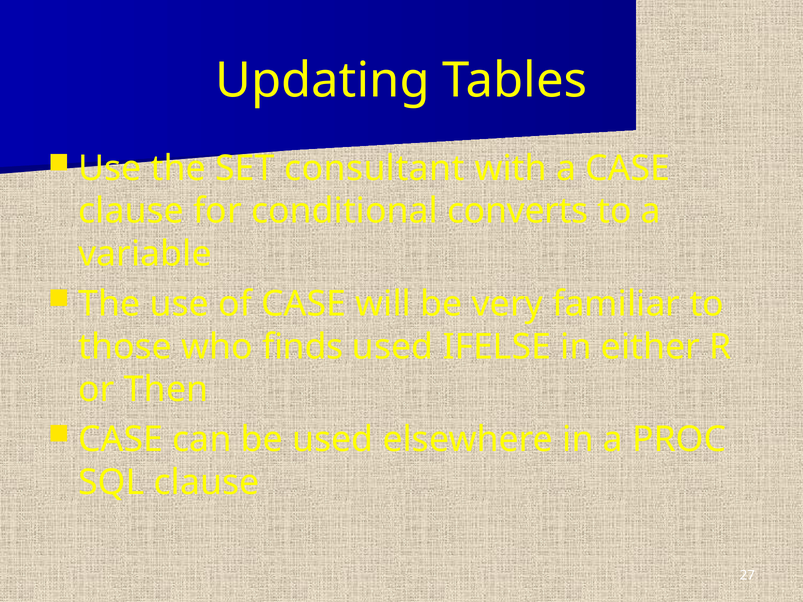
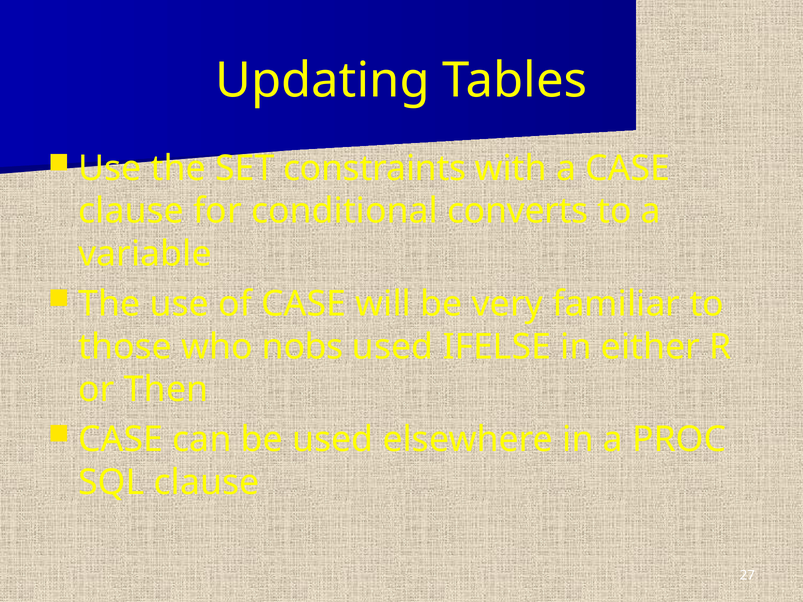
consultant: consultant -> constraints (375, 168)
finds: finds -> nobs (303, 347)
